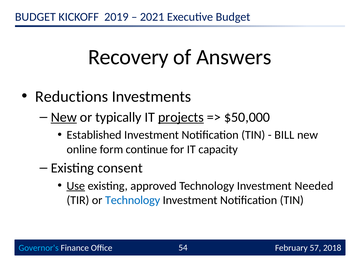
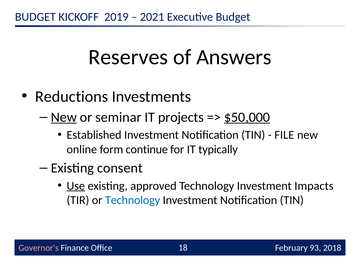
Recovery: Recovery -> Reserves (128, 57)
typically: typically -> seminar (118, 117)
projects underline: present -> none (181, 117)
$50,000 underline: none -> present (247, 117)
BILL: BILL -> FILE (284, 135)
capacity: capacity -> typically (218, 149)
Needed: Needed -> Impacts (314, 186)
Governor's colour: light blue -> pink (39, 248)
54: 54 -> 18 (183, 248)
57: 57 -> 93 (315, 248)
